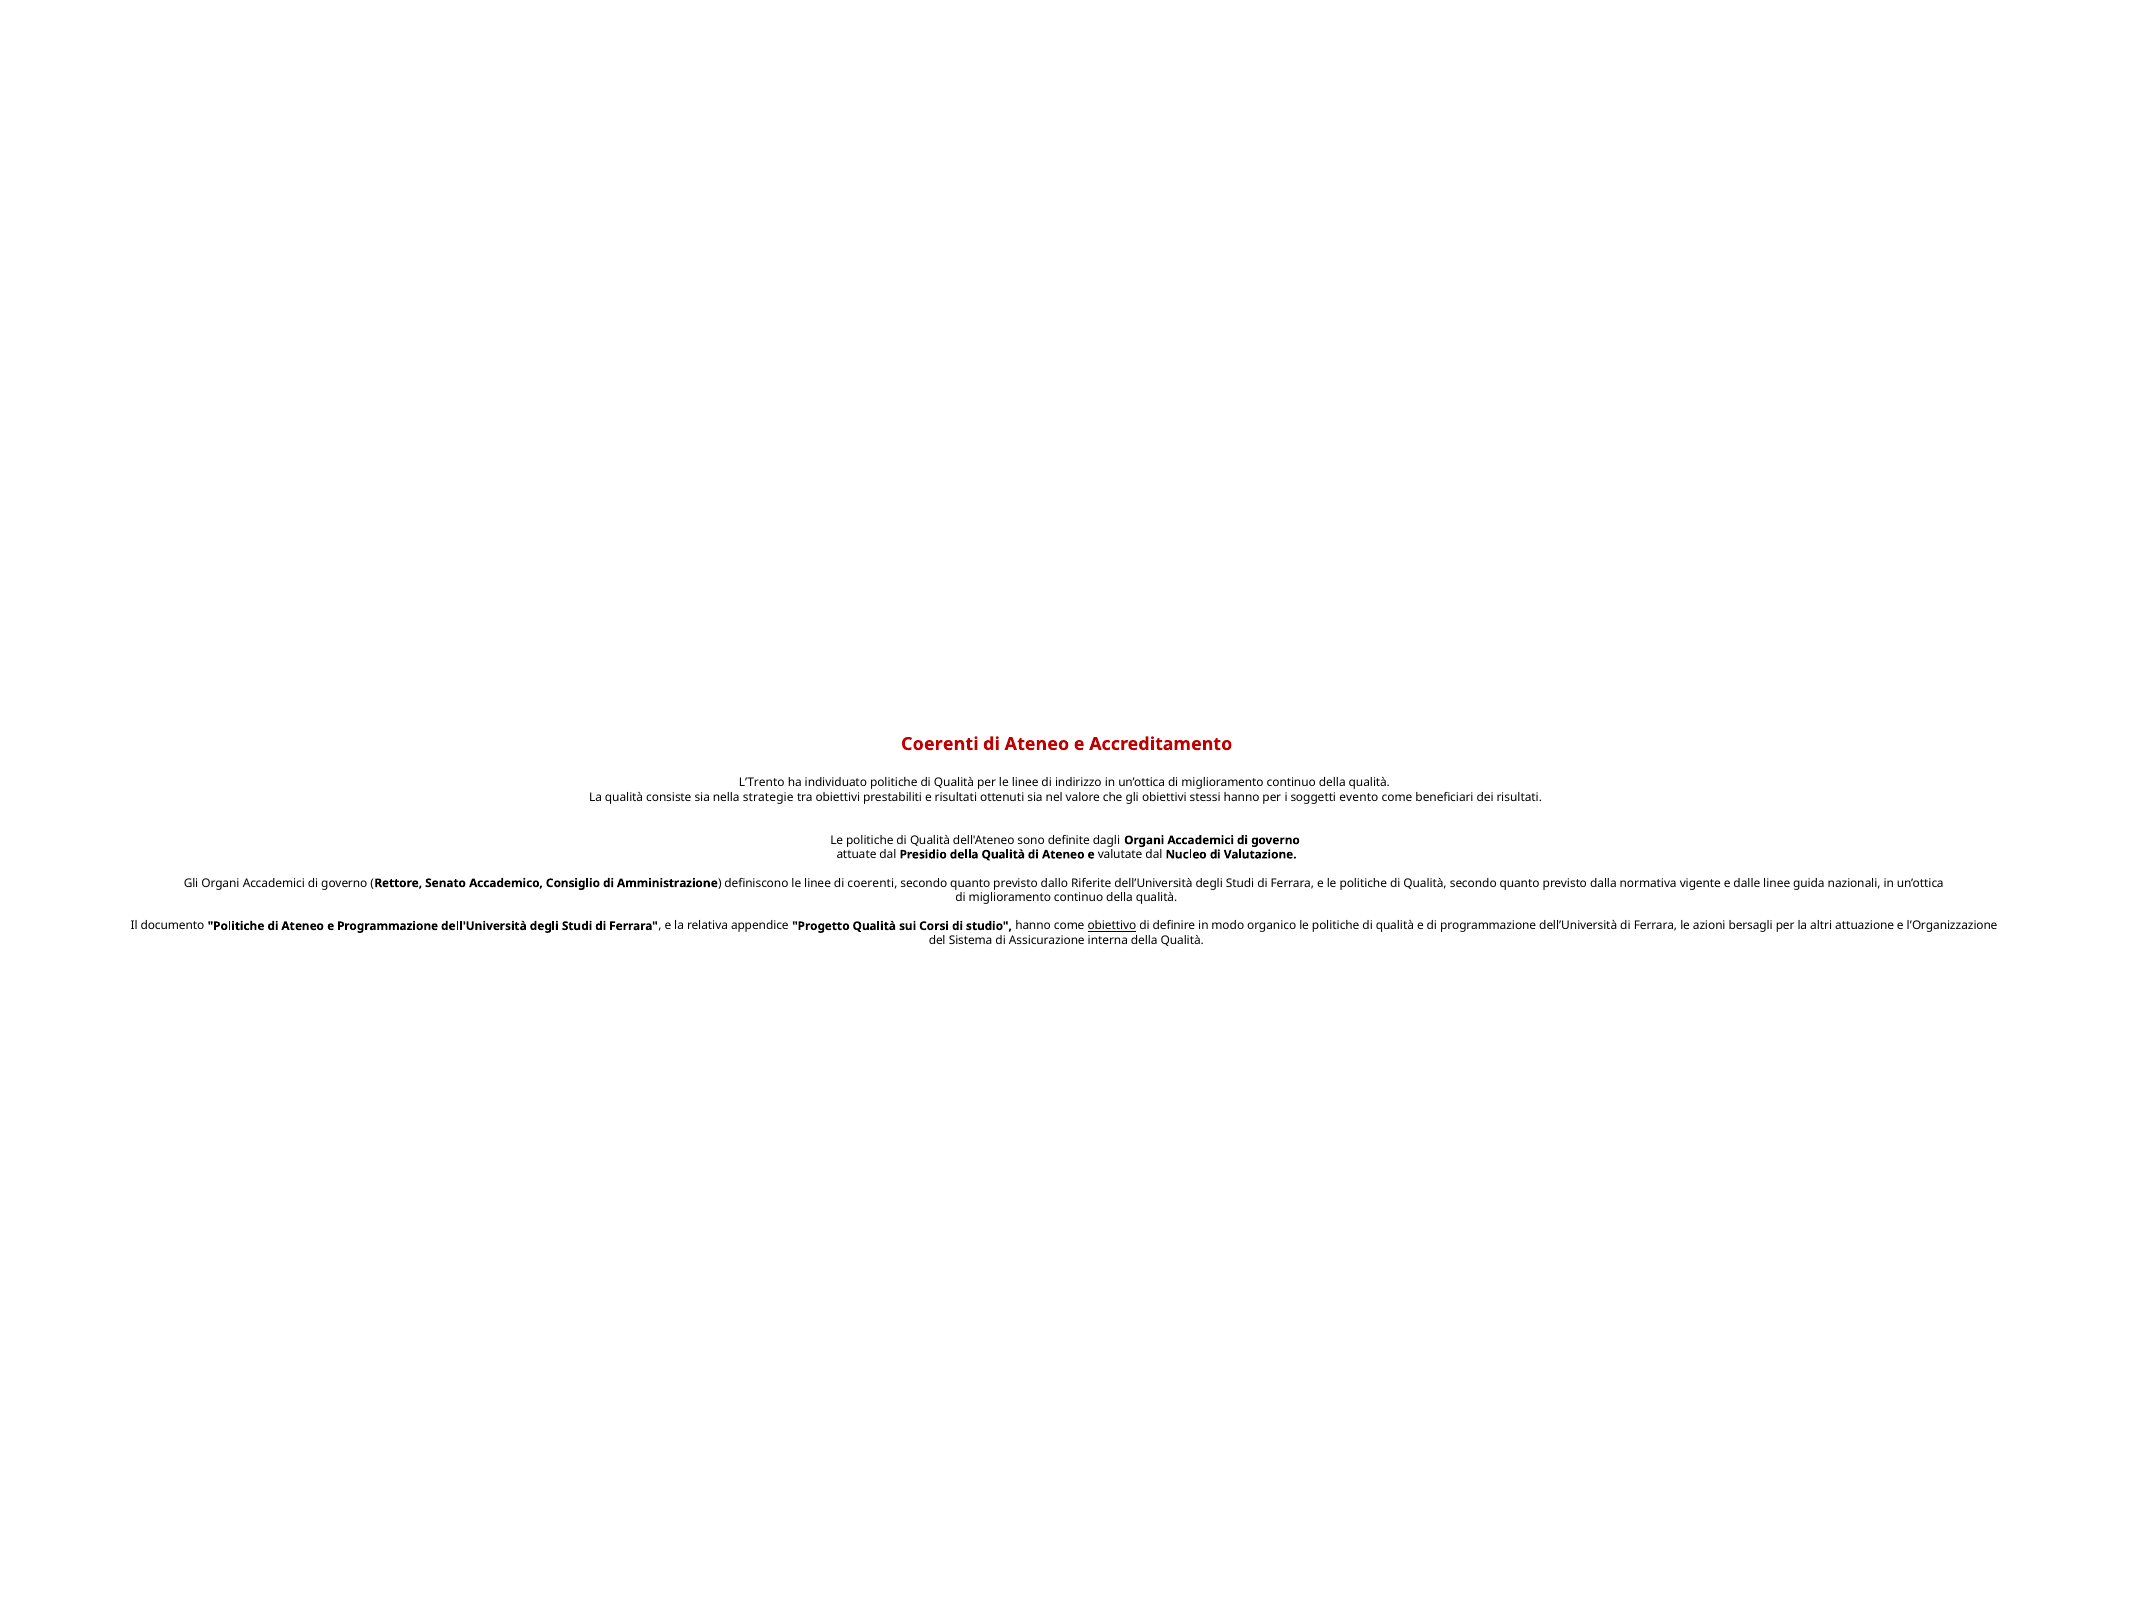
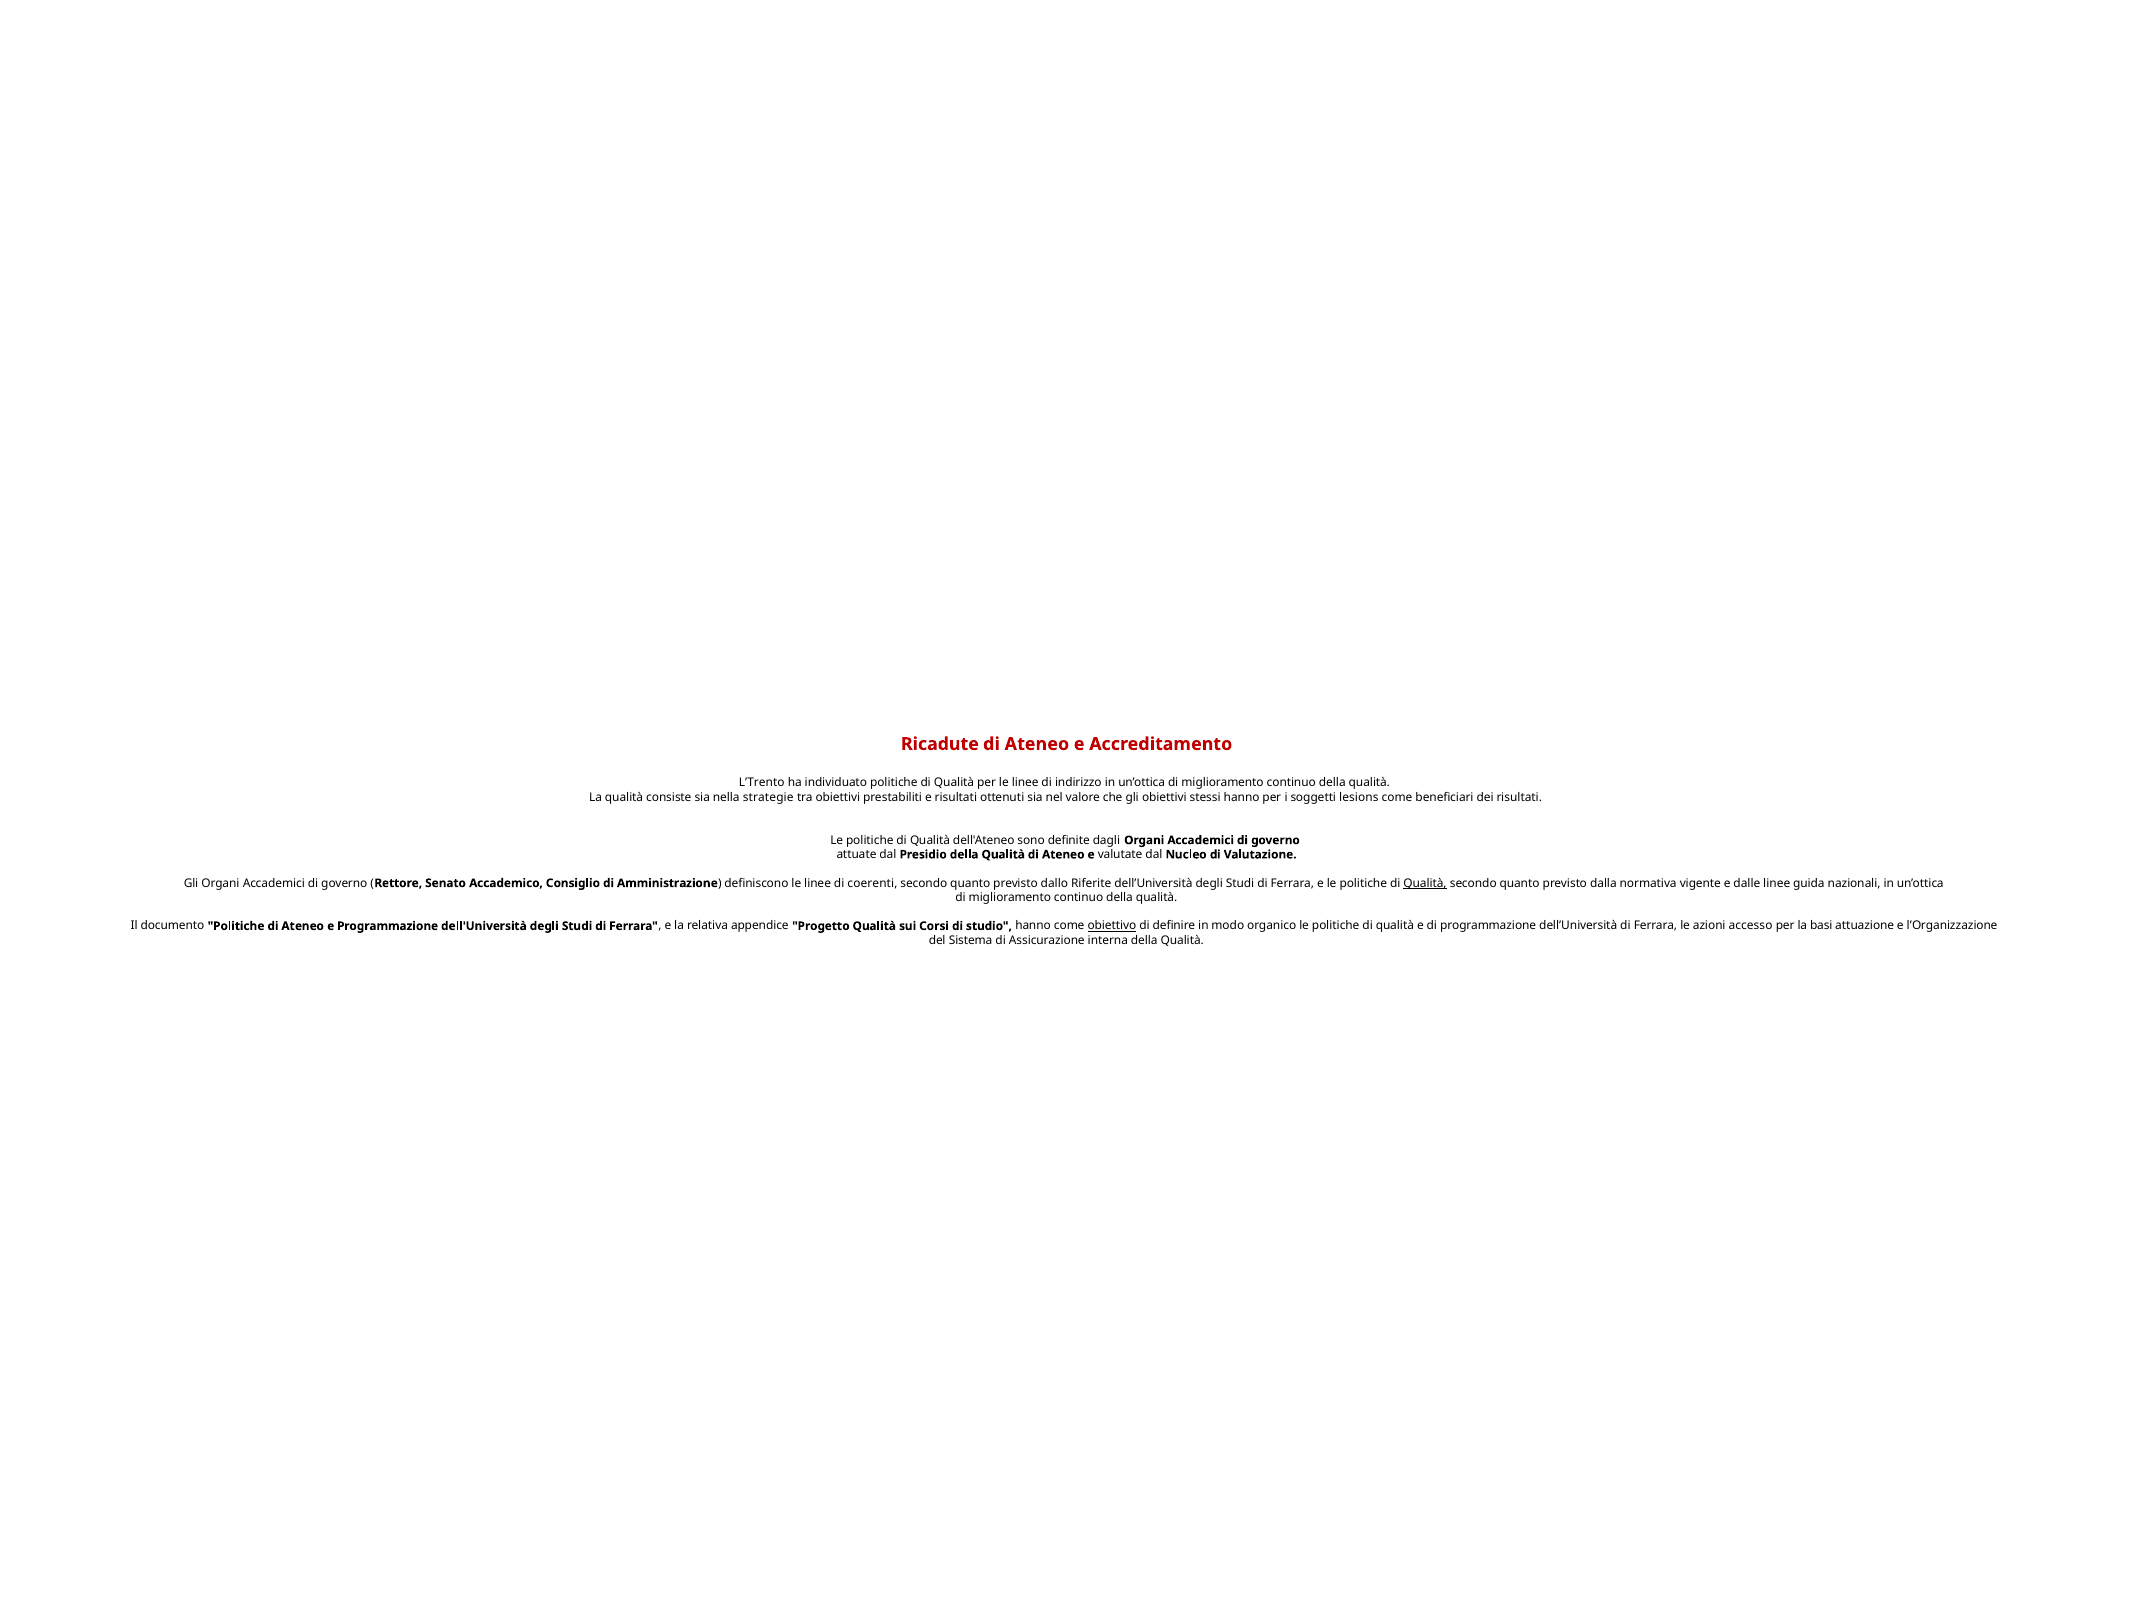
Coerenti: Coerenti -> Ricadute (940, 744)
evento: evento -> lesions (1359, 798)
Qualità underline: none -> present (1425, 883)
bersagli: bersagli -> accesso (1751, 926)
altri: altri -> basi (1821, 926)
